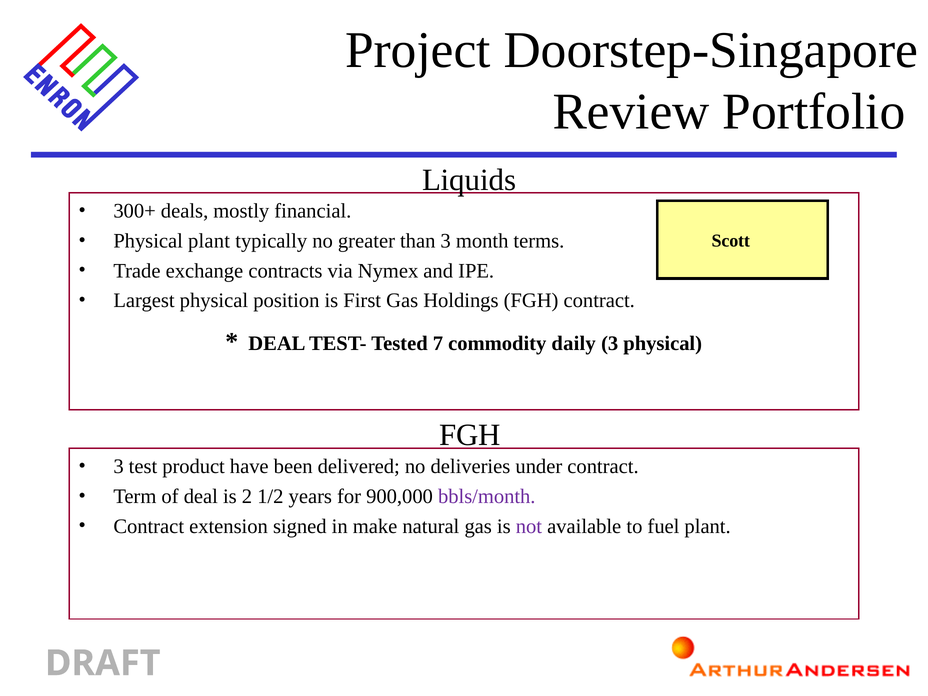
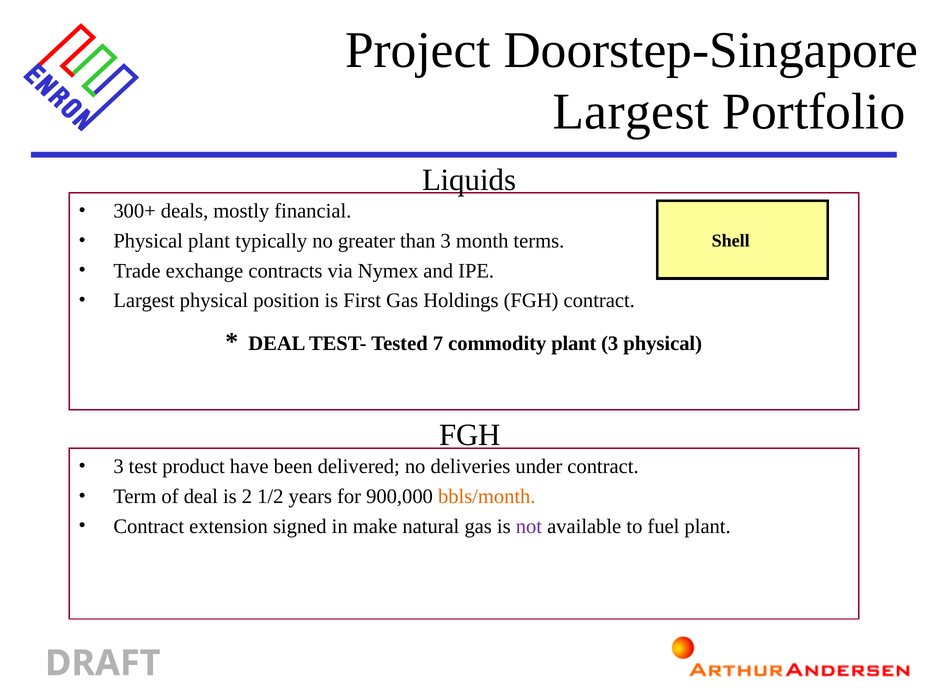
Review: Review -> Largest (631, 112)
Scott: Scott -> Shell (731, 241)
commodity daily: daily -> plant (574, 343)
bbls/month colour: purple -> orange (487, 497)
